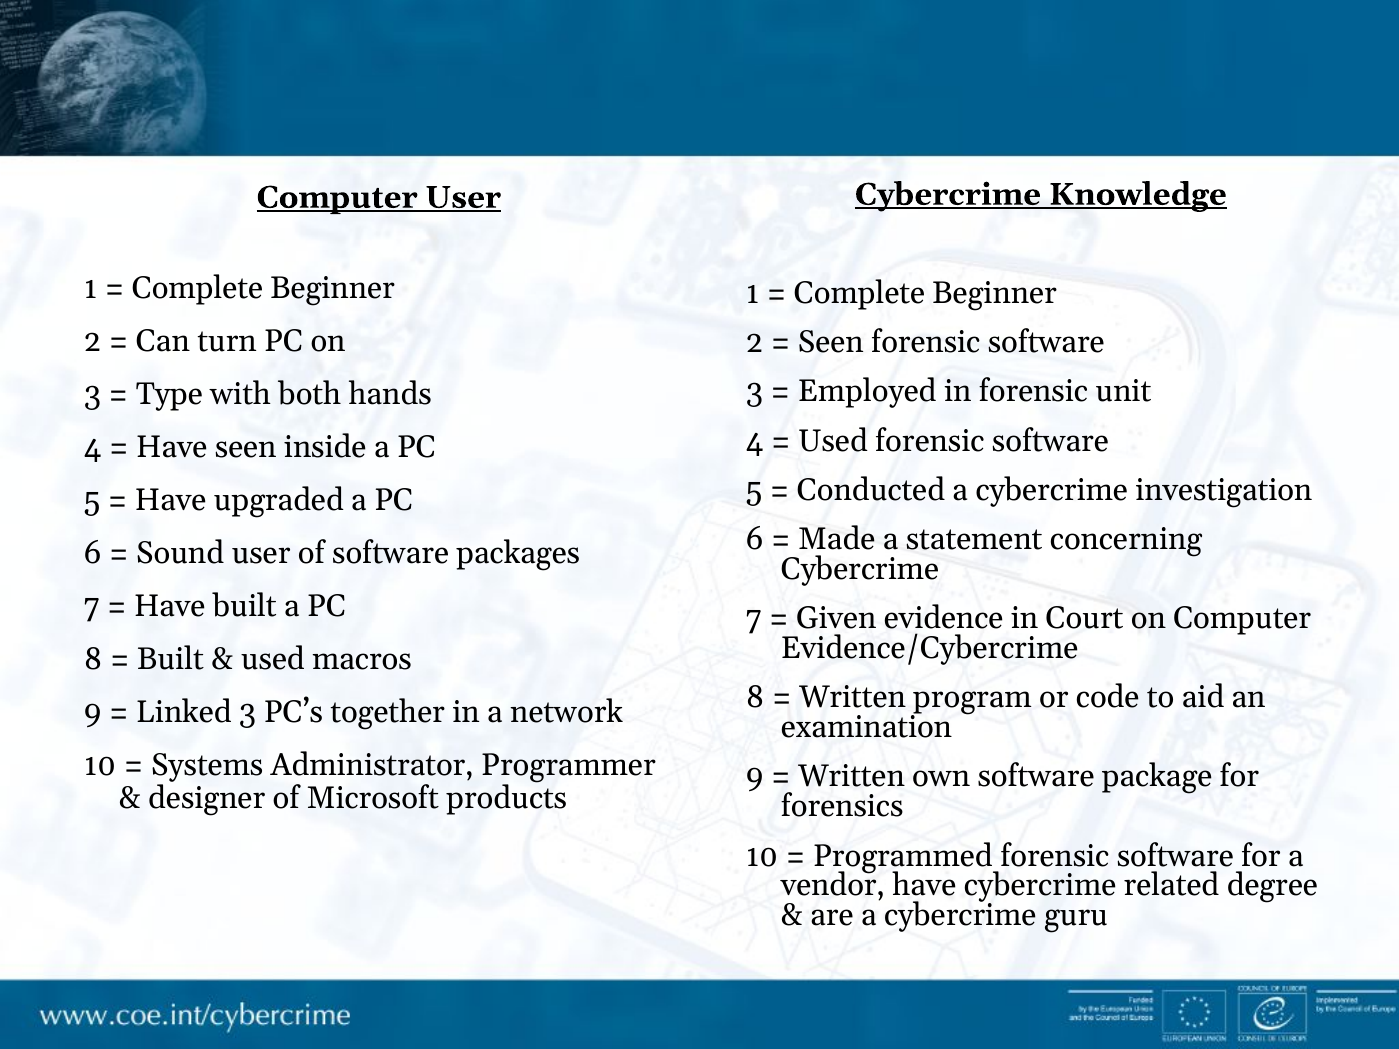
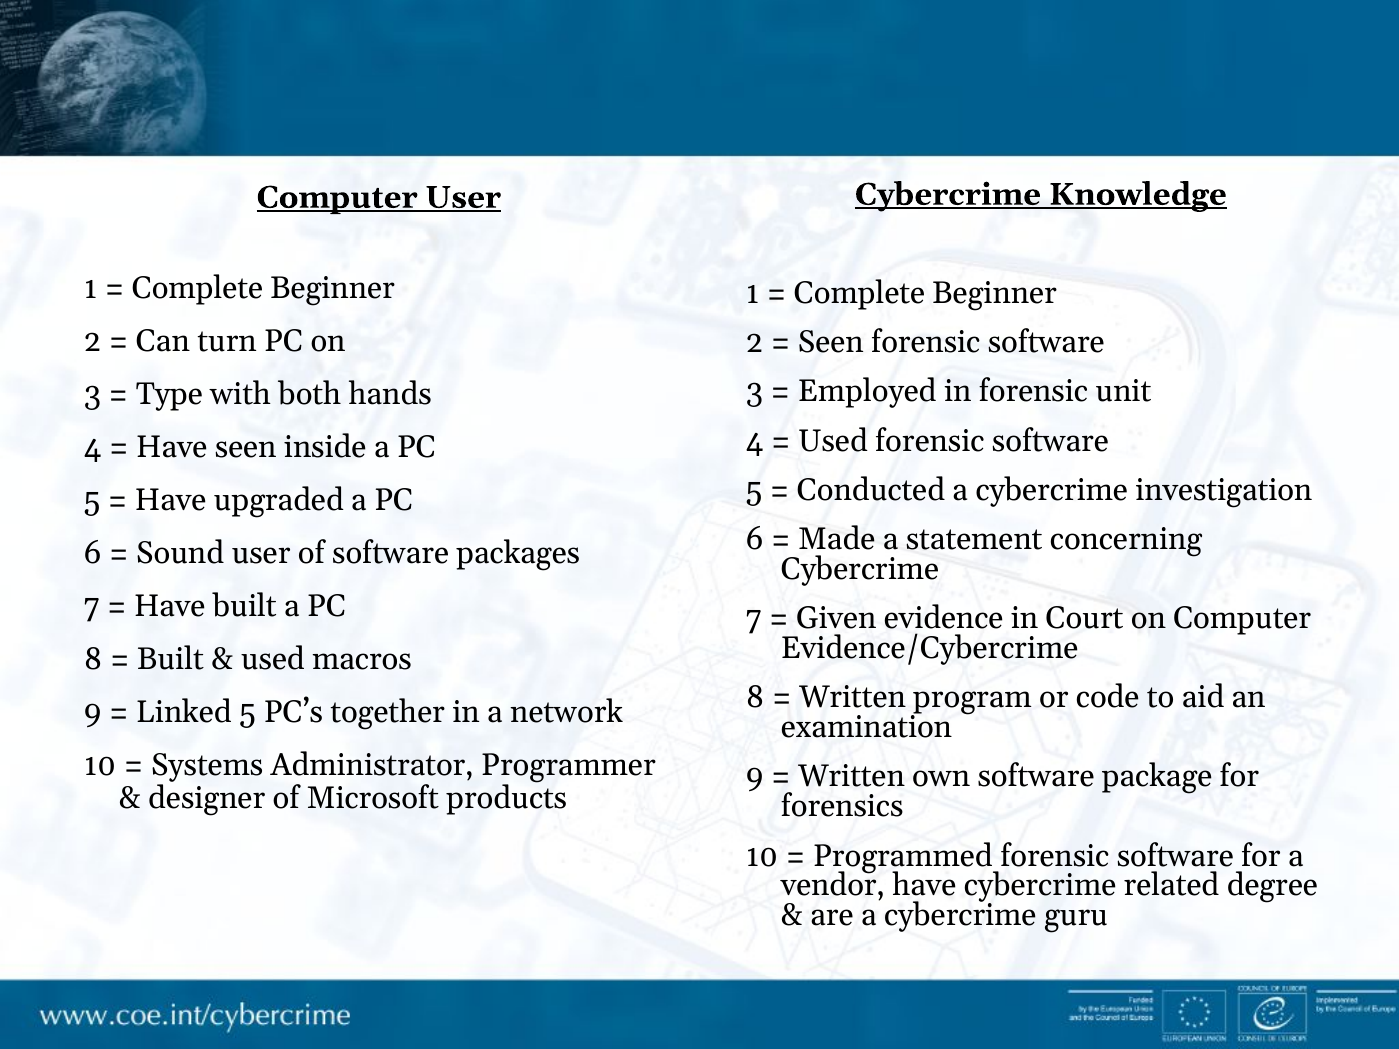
Linked 3: 3 -> 5 (247, 712)
